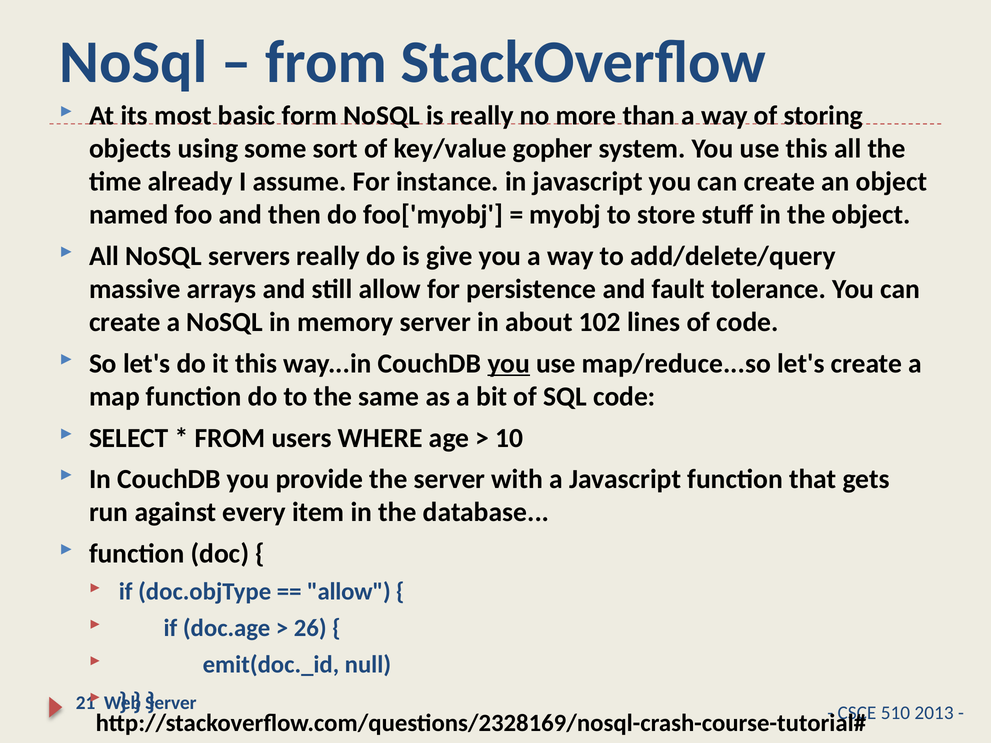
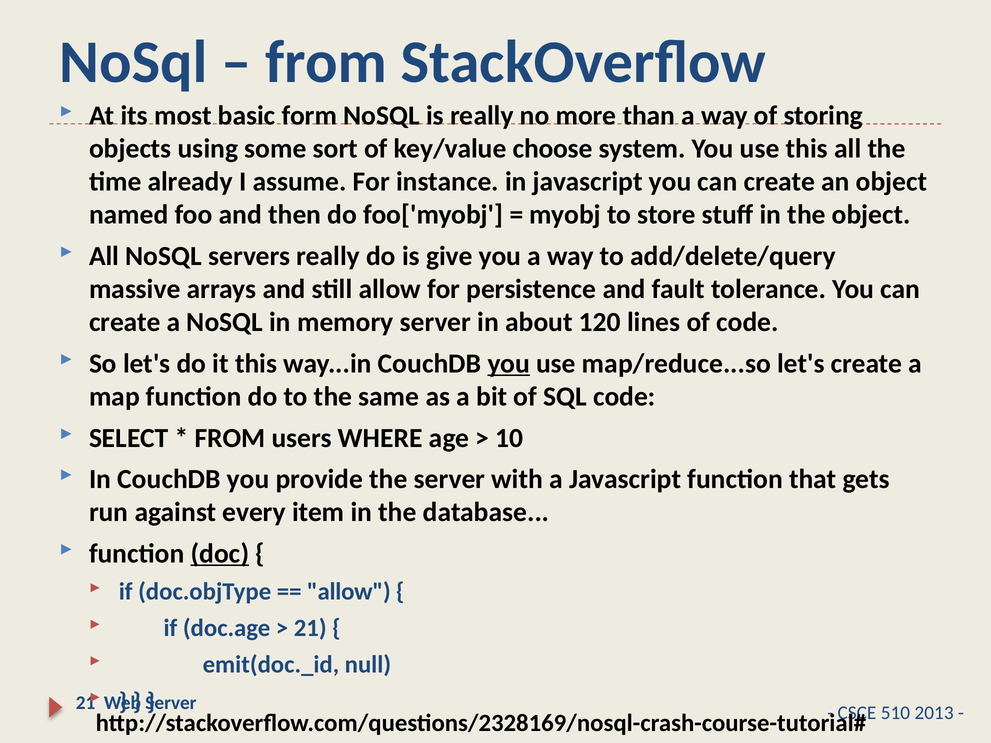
gopher: gopher -> choose (553, 149)
102: 102 -> 120 (600, 322)
doc underline: none -> present (220, 554)
26: 26 -> 21 (310, 628)
